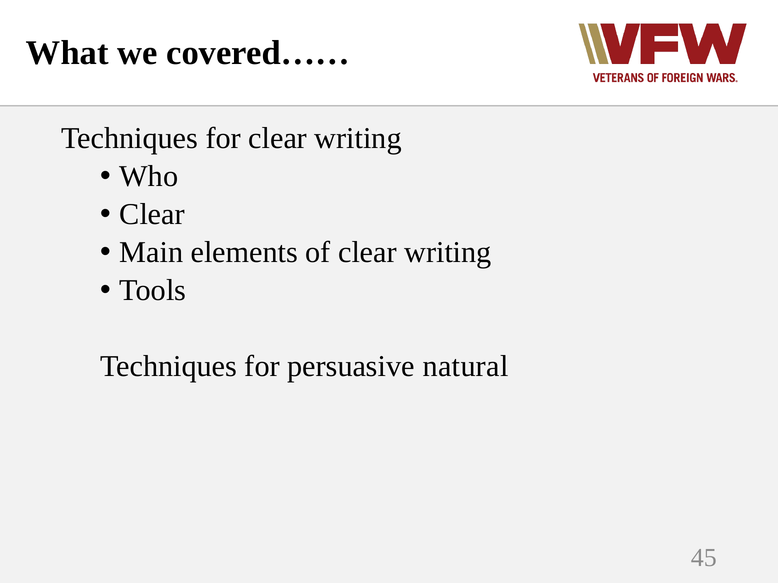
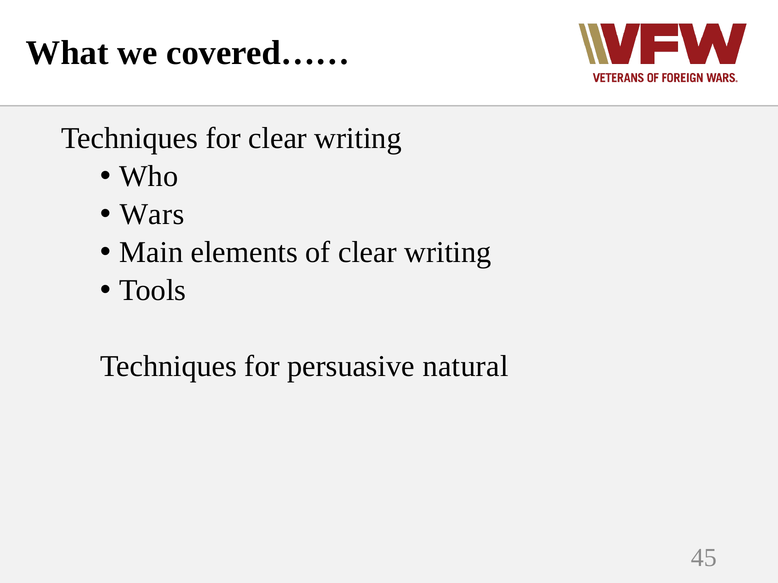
Clear: Clear -> Wars (152, 215)
